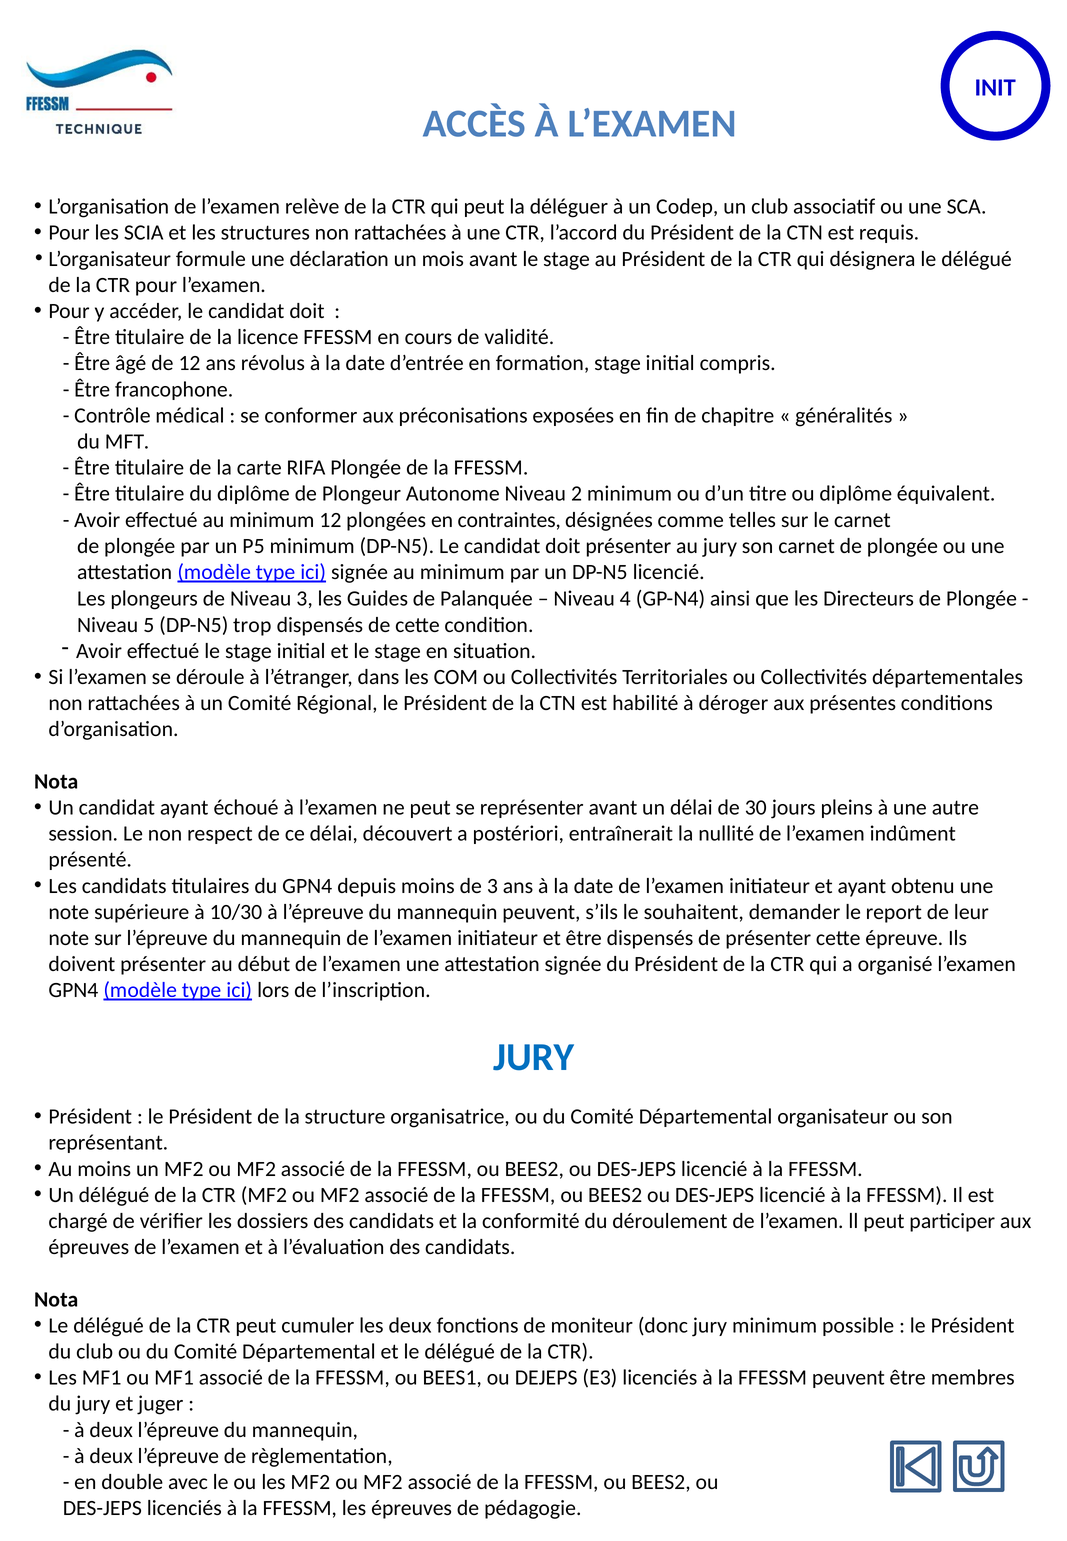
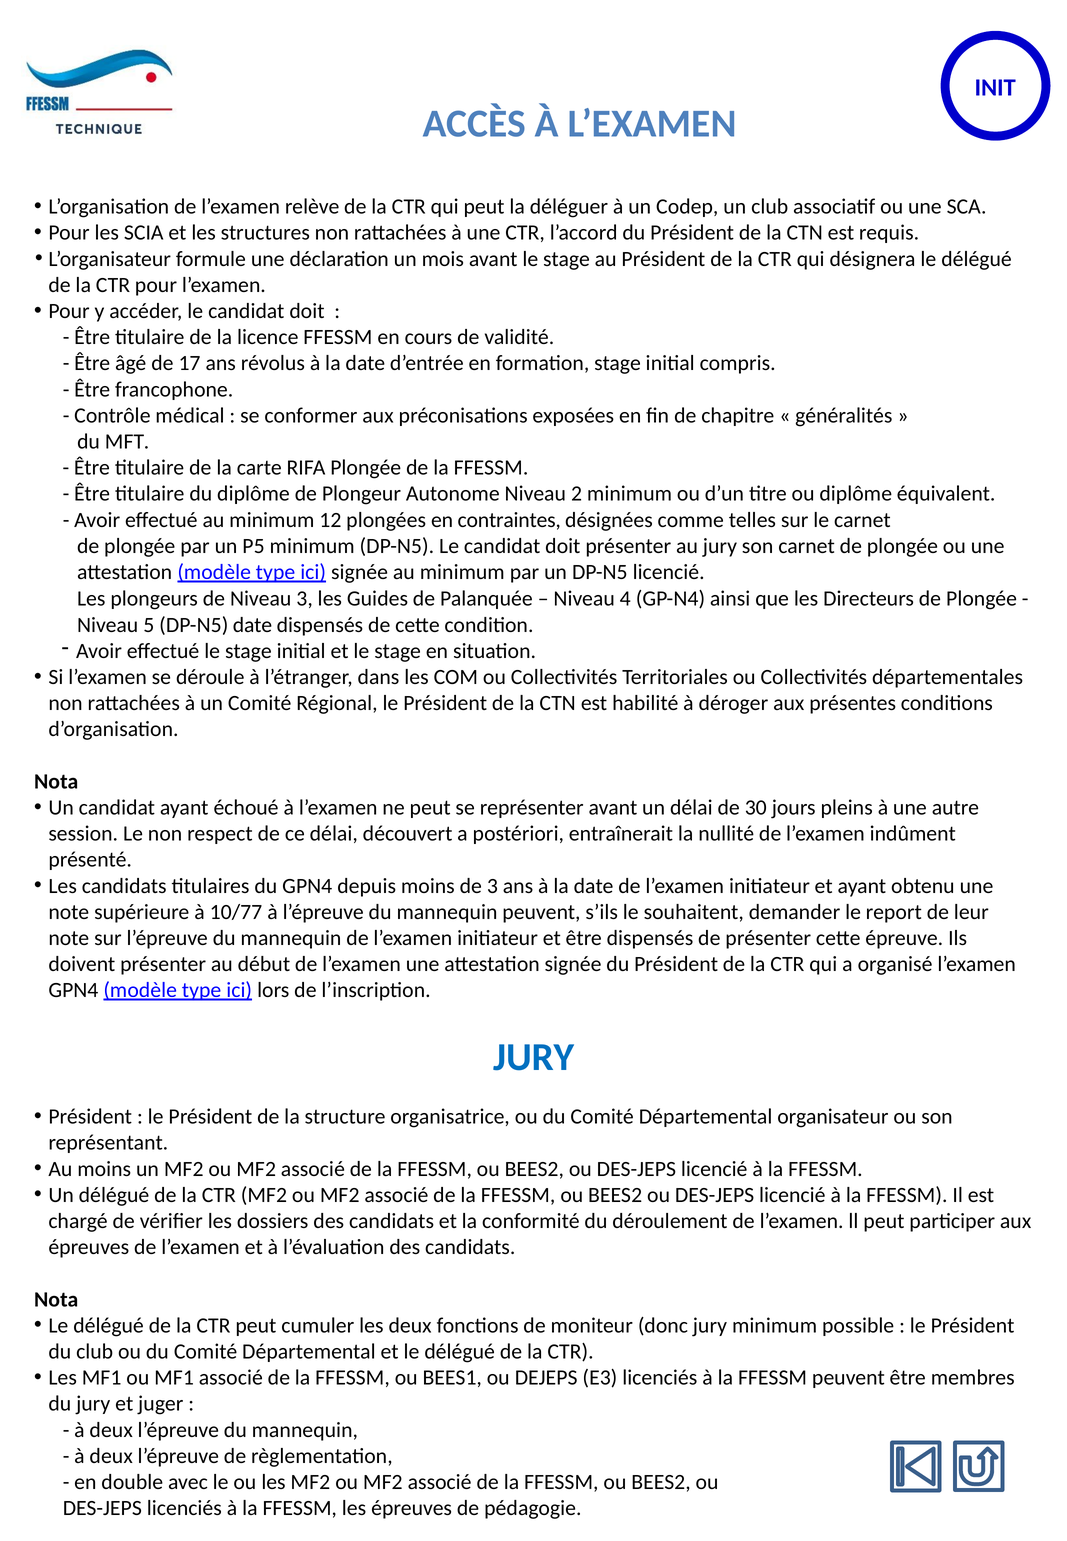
de 12: 12 -> 17 (190, 363)
DP-N5 trop: trop -> date (252, 625)
10/30: 10/30 -> 10/77 (236, 912)
